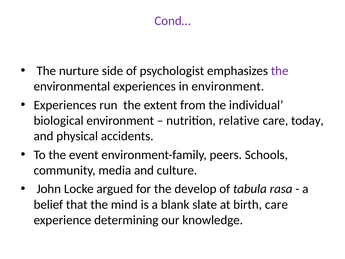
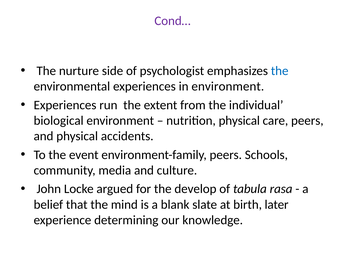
the colour: purple -> blue (280, 71)
nutrition relative: relative -> physical (239, 120)
care today: today -> peers (307, 120)
birth care: care -> later (277, 204)
